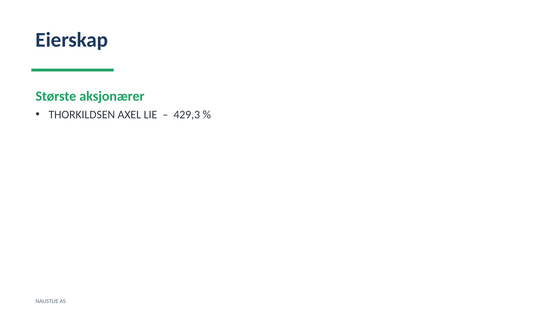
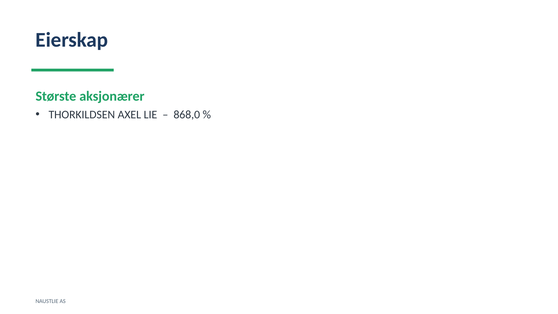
429,3: 429,3 -> 868,0 (187, 115)
